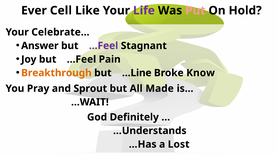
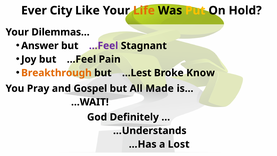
Cell: Cell -> City (61, 11)
Life colour: purple -> orange (144, 11)
Put colour: pink -> yellow (195, 11)
Celebrate…: Celebrate… -> Dilemmas… (61, 32)
…Line: …Line -> …Lest (137, 73)
Sprout: Sprout -> Gospel (90, 88)
